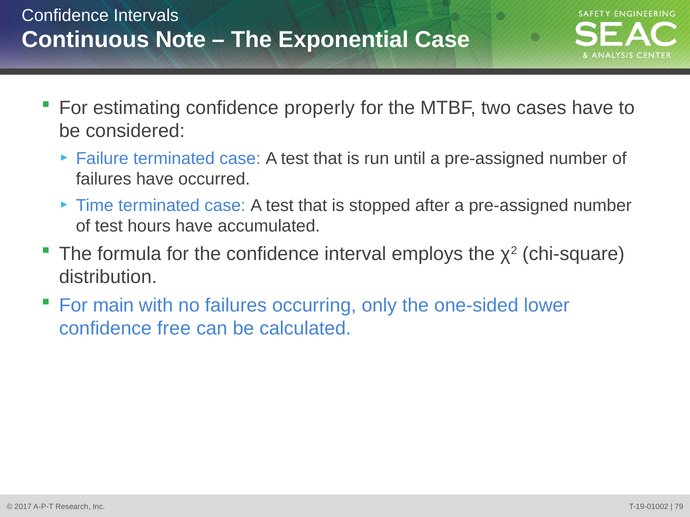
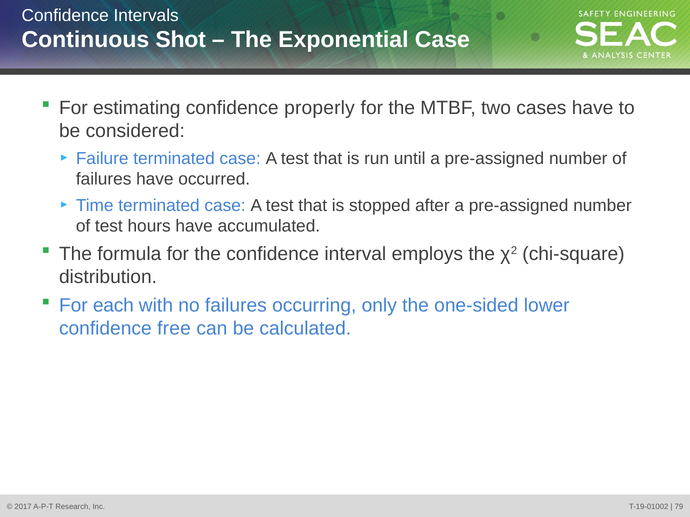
Note: Note -> Shot (181, 40)
main: main -> each (113, 306)
